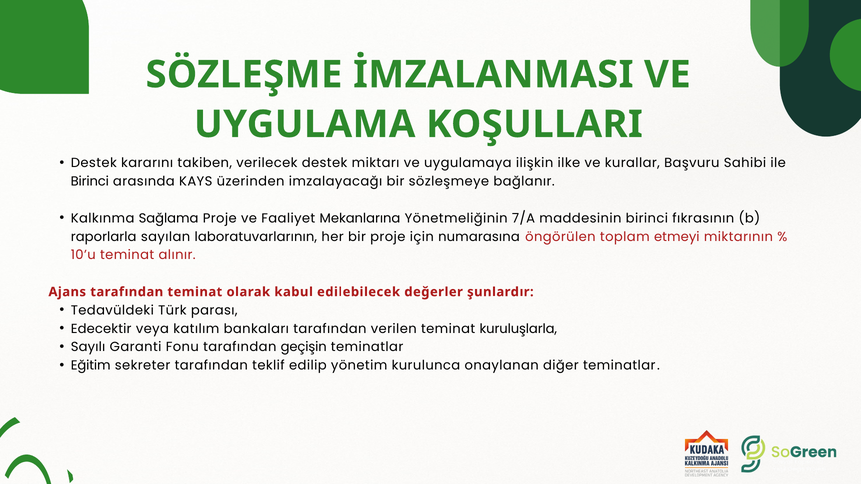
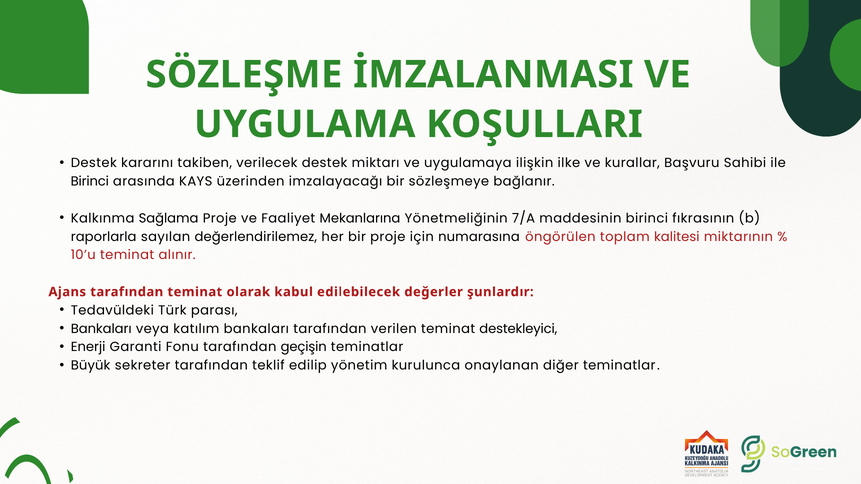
laboratuvarlarının: laboratuvarlarının -> değerlendirilemez (256, 237)
etmeyi: etmeyi -> kalitesi (677, 237)
Edecektir: Edecektir -> Bankaları (101, 329)
kuruluşlarla: kuruluşlarla -> destekleyici (518, 329)
Sayılı: Sayılı -> Enerji (88, 347)
Eğitim: Eğitim -> Büyük (91, 366)
